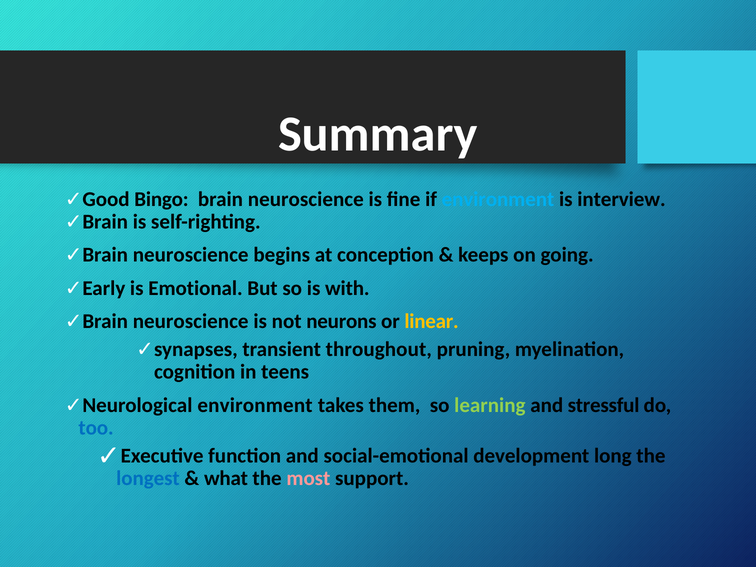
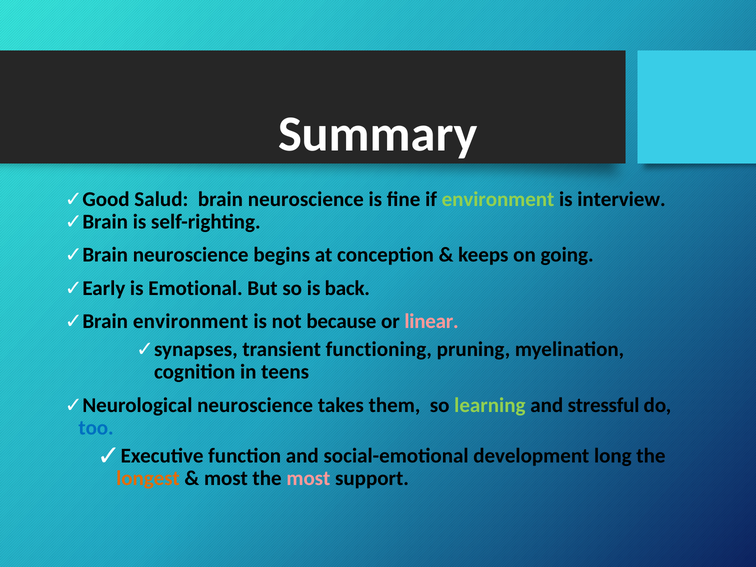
Bingo: Bingo -> Salud (161, 199)
environment colour: light blue -> light green (498, 199)
with: with -> back (347, 288)
neuroscience: neuroscience -> environment (191, 321)
neurons: neurons -> because (341, 321)
linear colour: yellow -> pink (432, 321)
throughout: throughout -> functioning (379, 349)
environment: environment -> neuroscience (255, 405)
longest colour: blue -> orange (148, 478)
what: what -> most (226, 478)
